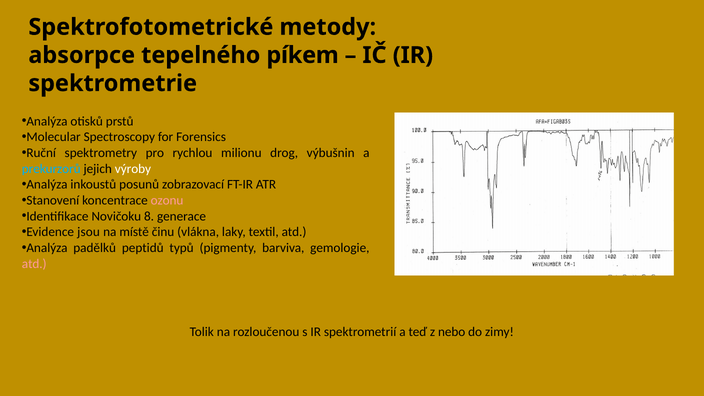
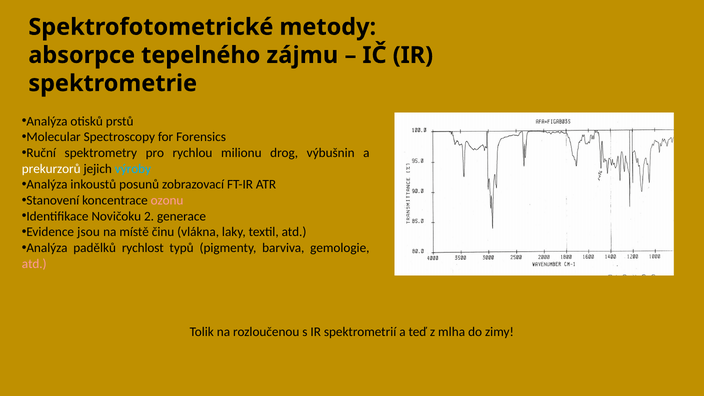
píkem: píkem -> zájmu (302, 55)
prekurzorů colour: light blue -> white (51, 169)
výroby colour: white -> light blue (133, 169)
8: 8 -> 2 (149, 216)
peptidů: peptidů -> rychlost (143, 248)
nebo: nebo -> mlha (452, 332)
